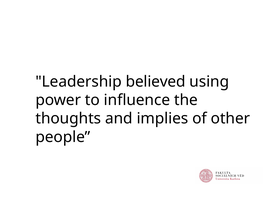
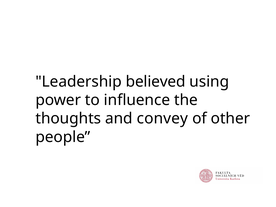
implies: implies -> convey (162, 119)
